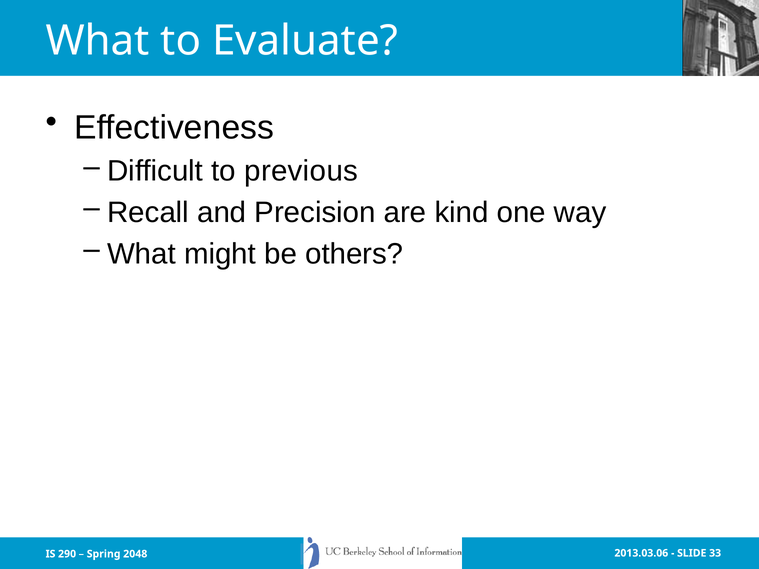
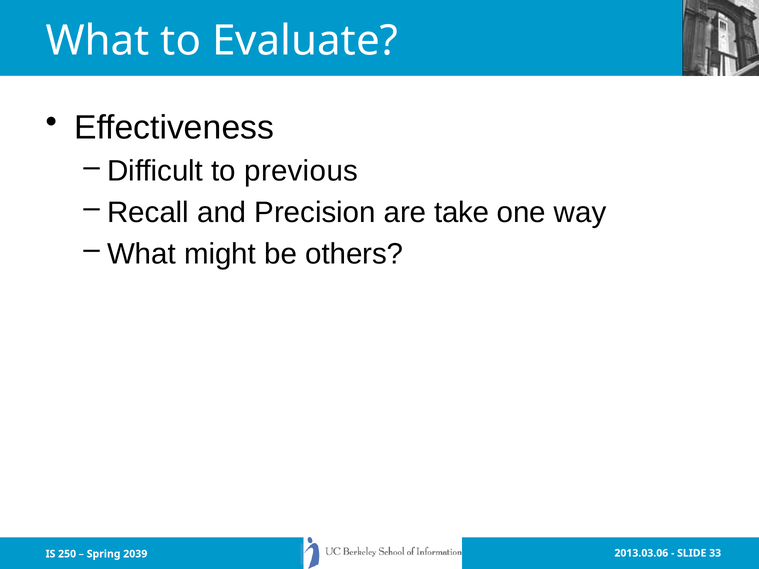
kind: kind -> take (462, 213)
290: 290 -> 250 (67, 554)
2048: 2048 -> 2039 (135, 554)
